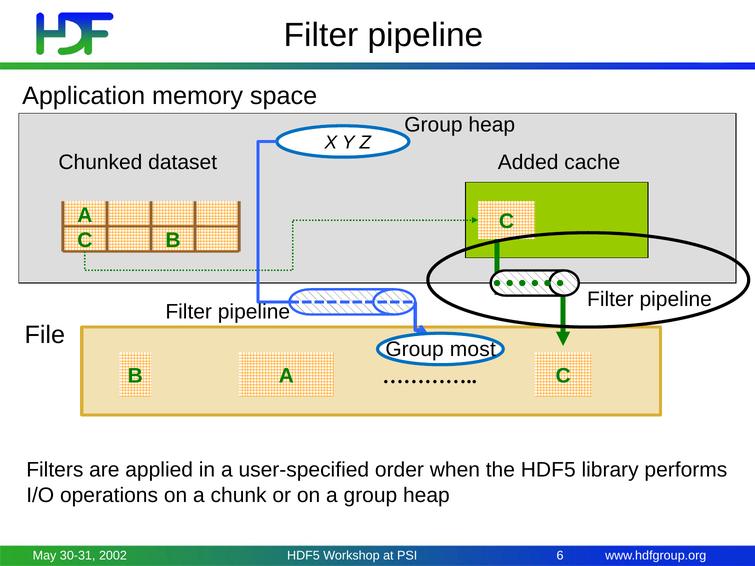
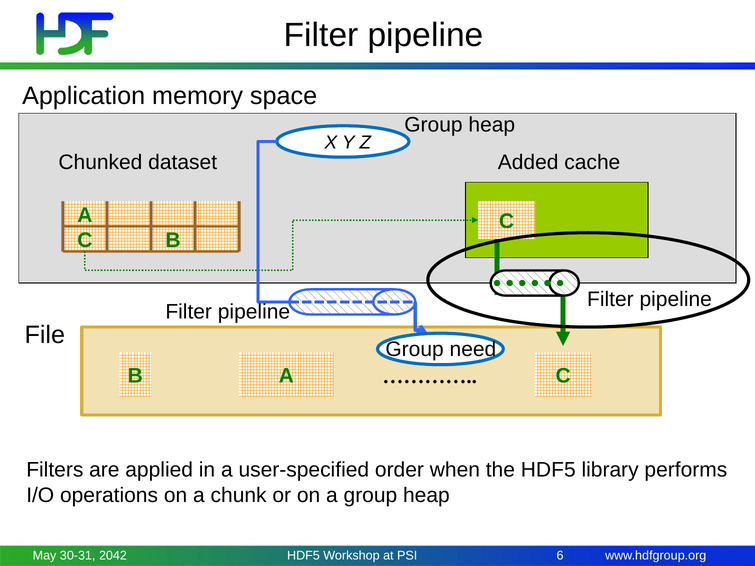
most: most -> need (473, 350)
2002: 2002 -> 2042 (113, 556)
